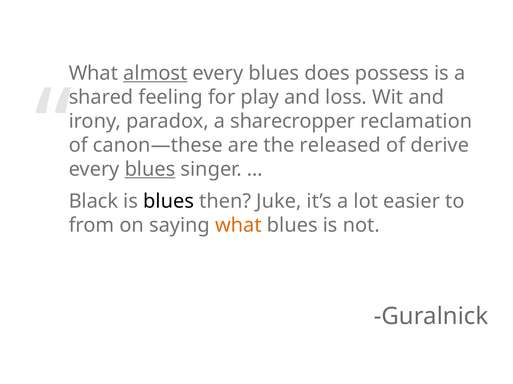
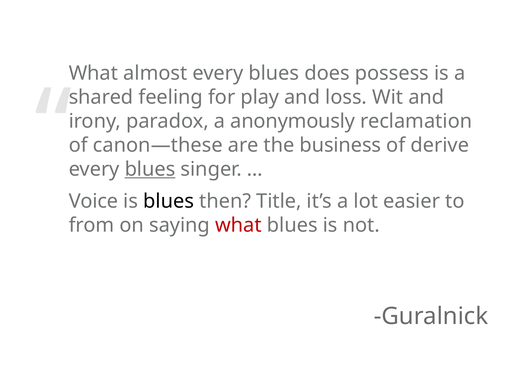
almost underline: present -> none (155, 73)
sharecropper: sharecropper -> anonymously (293, 121)
released: released -> business (340, 145)
Black: Black -> Voice (93, 202)
Juke: Juke -> Title (279, 202)
what colour: orange -> red (238, 226)
